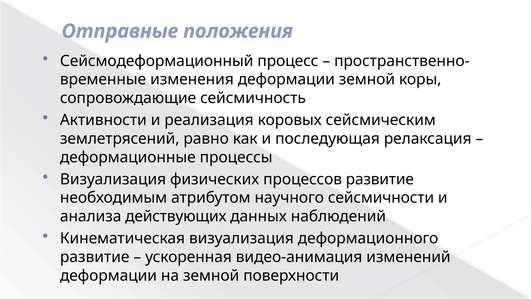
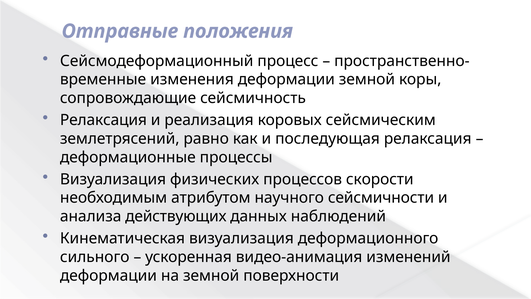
Активности: Активности -> Релаксация (103, 120)
процессов развитие: развитие -> скорости (380, 179)
развитие: развитие -> сильного (95, 257)
